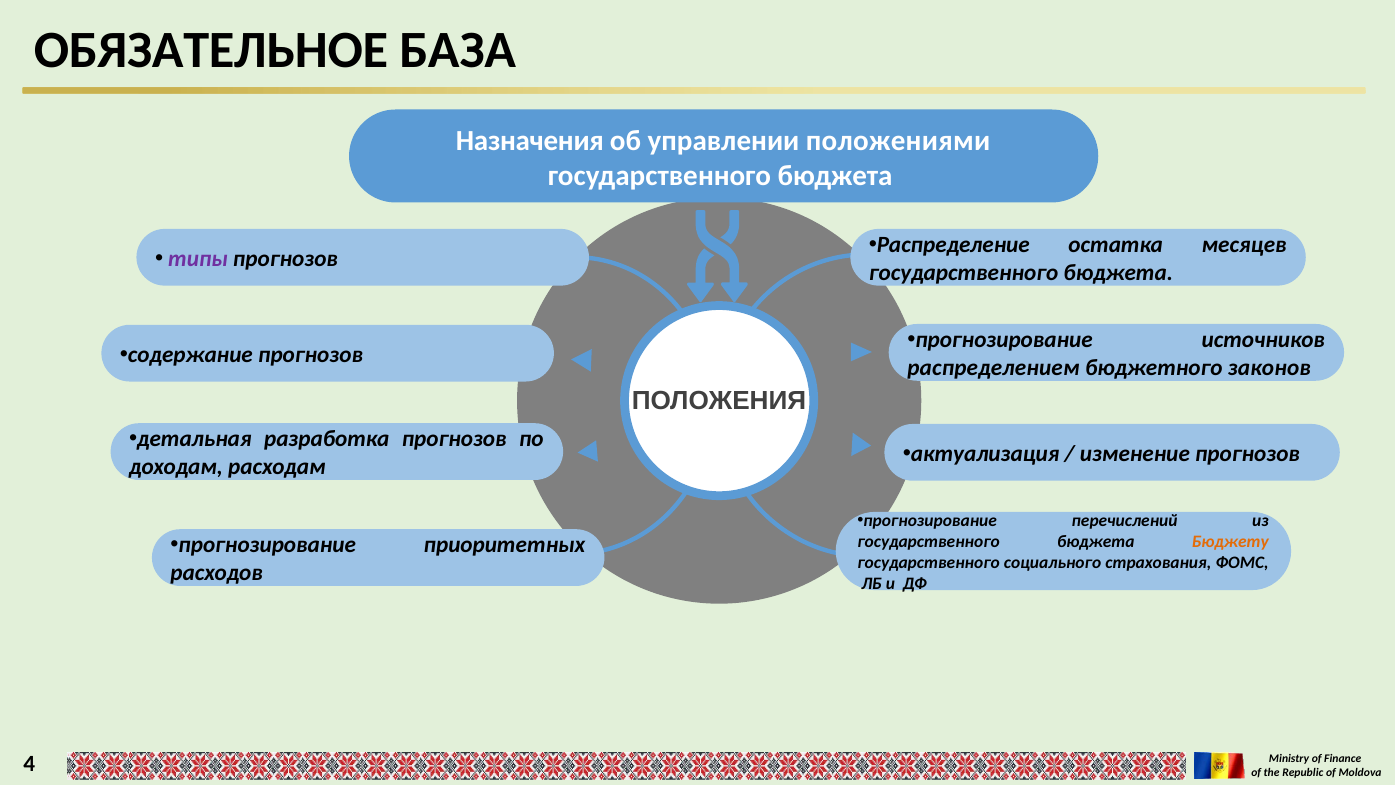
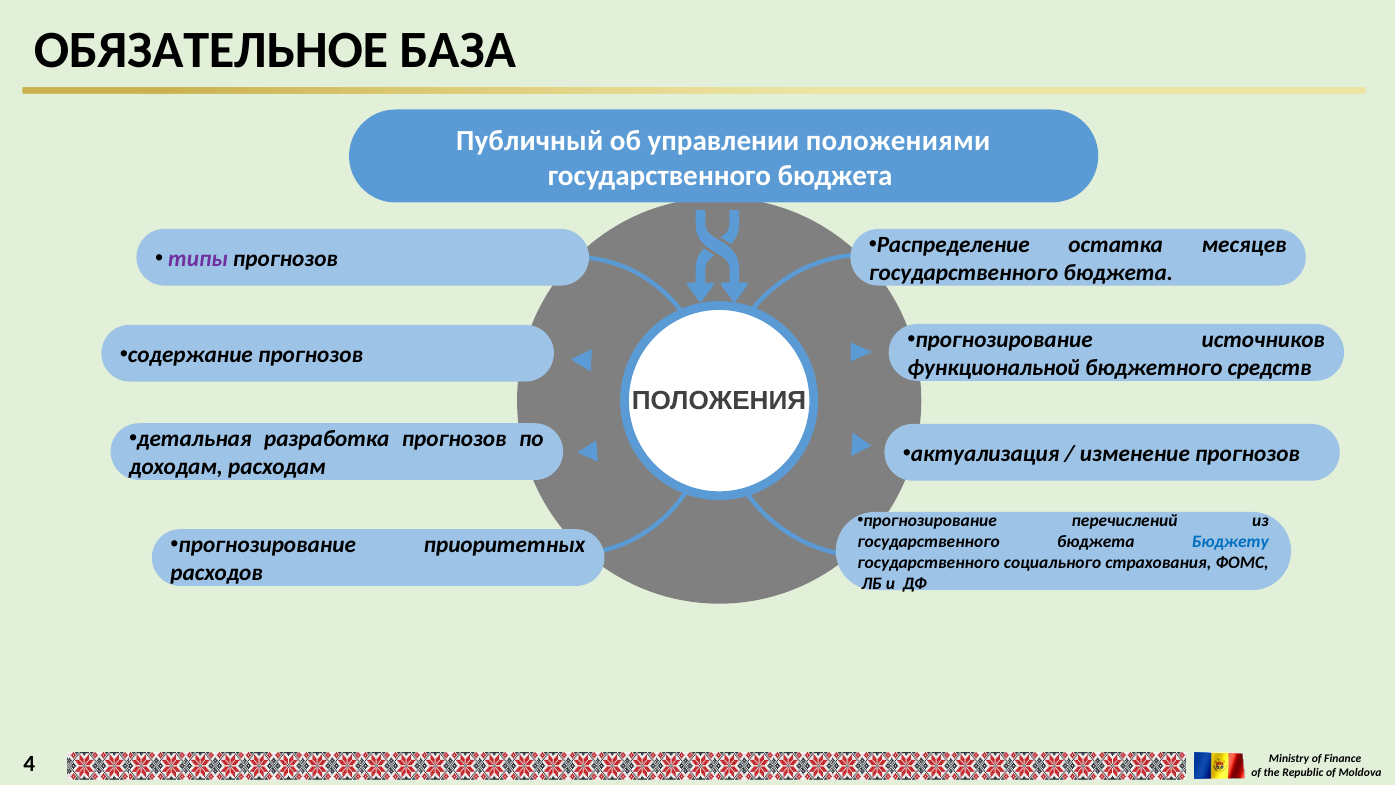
Назначения: Назначения -> Публичный (530, 140)
распределением: распределением -> функциональной (994, 368)
законов: законов -> средств (1270, 368)
Бюджету colour: orange -> blue (1230, 541)
